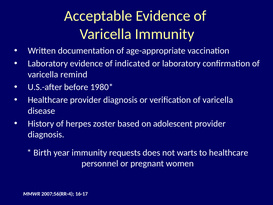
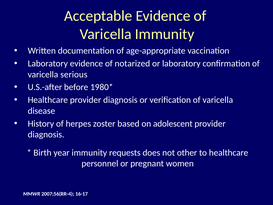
indicated: indicated -> notarized (132, 63)
remind: remind -> serious (74, 74)
warts: warts -> other (187, 152)
